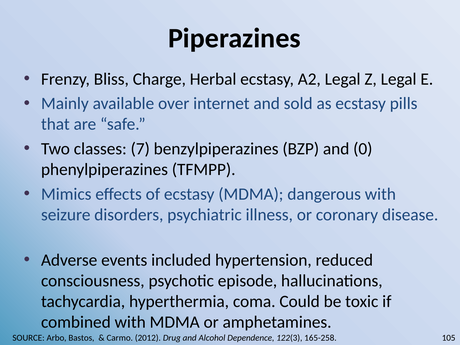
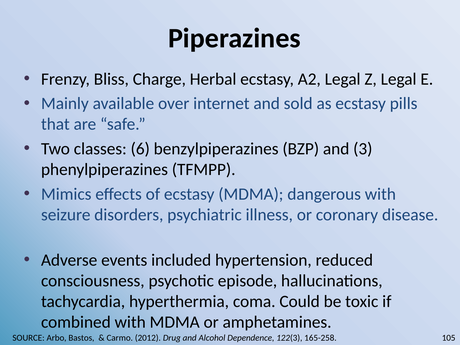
7: 7 -> 6 (140, 149)
0: 0 -> 3 (363, 149)
